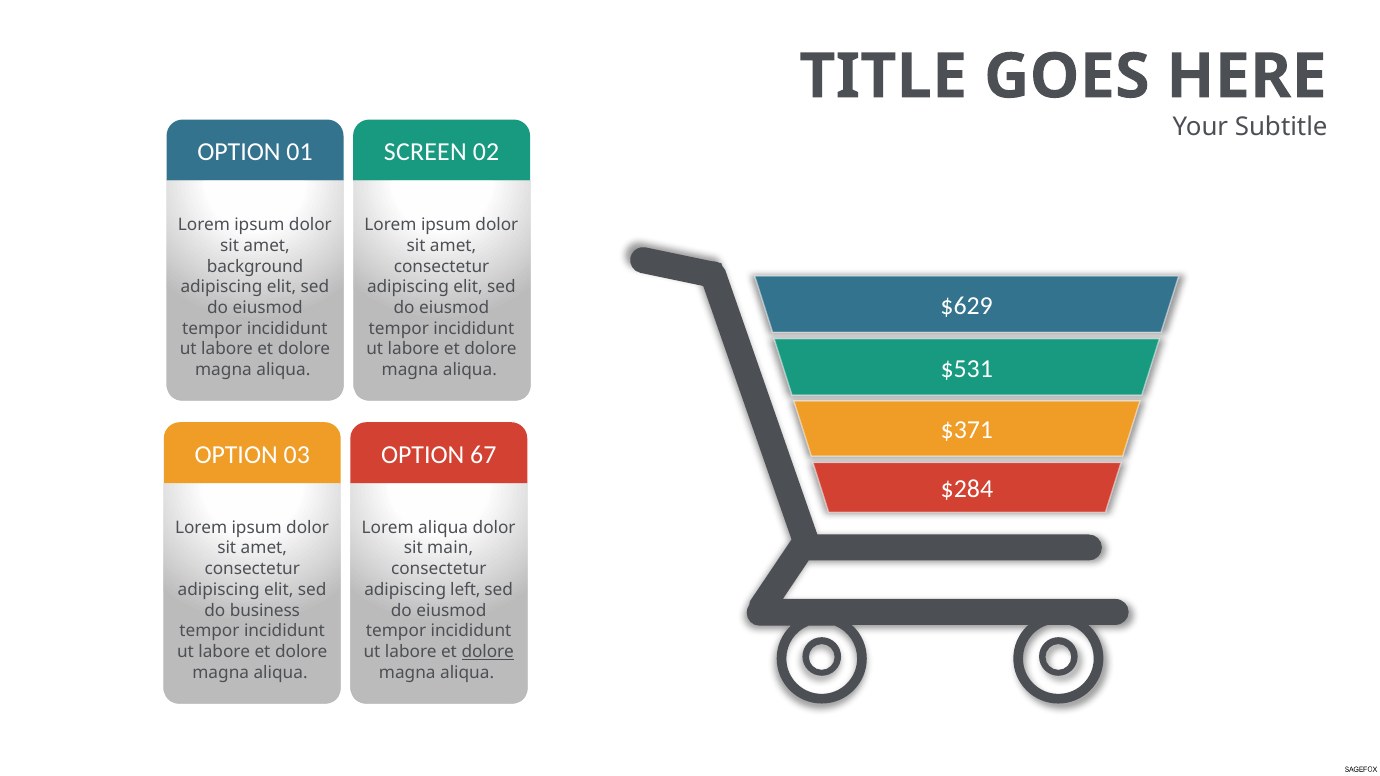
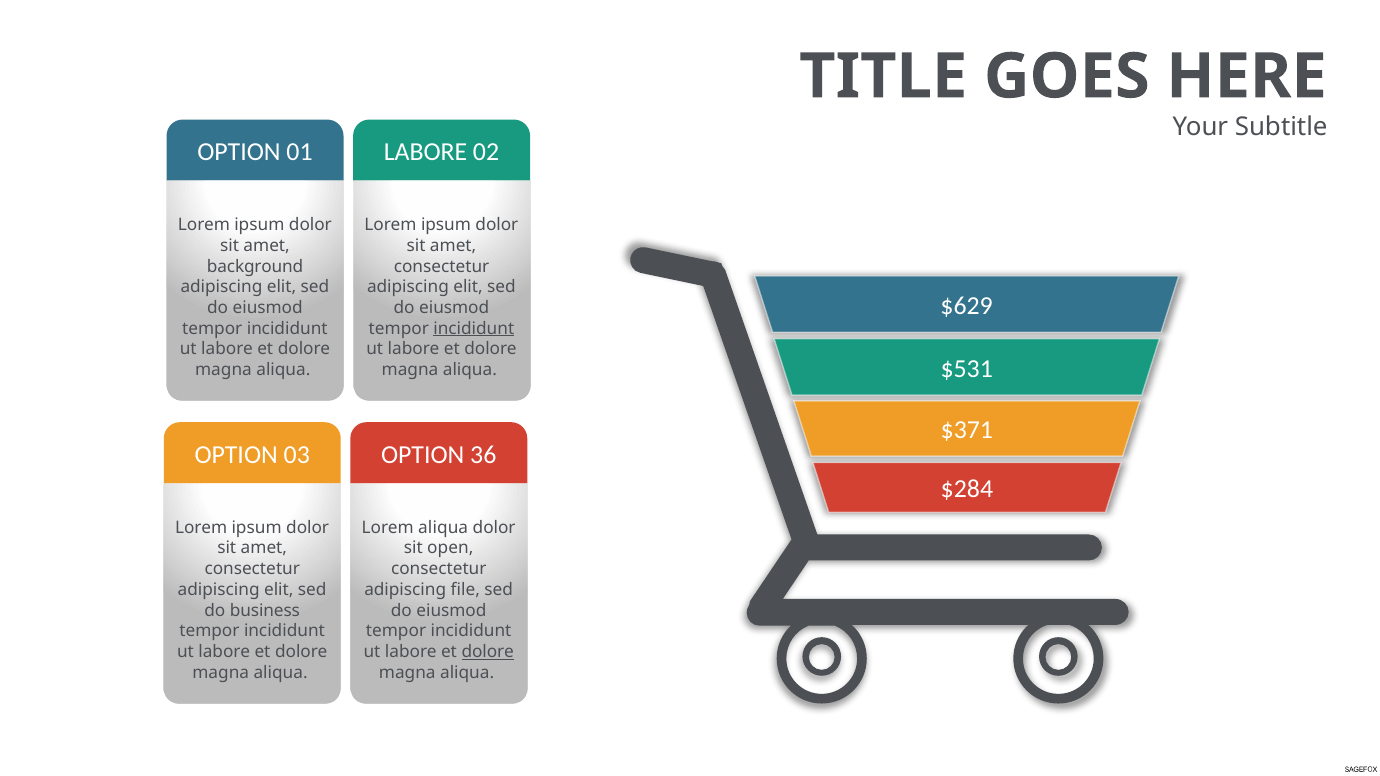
SCREEN: SCREEN -> LABORE (426, 152)
incididunt underline: none -> present (474, 329)
67: 67 -> 36 (483, 455)
main: main -> open (450, 548)
left: left -> file (465, 590)
